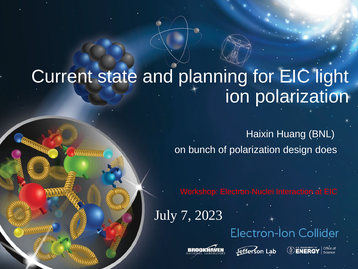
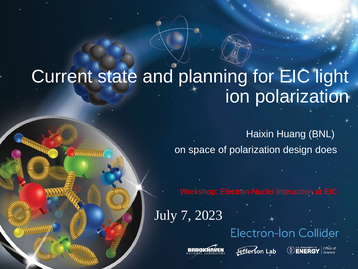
bunch: bunch -> space (202, 150)
